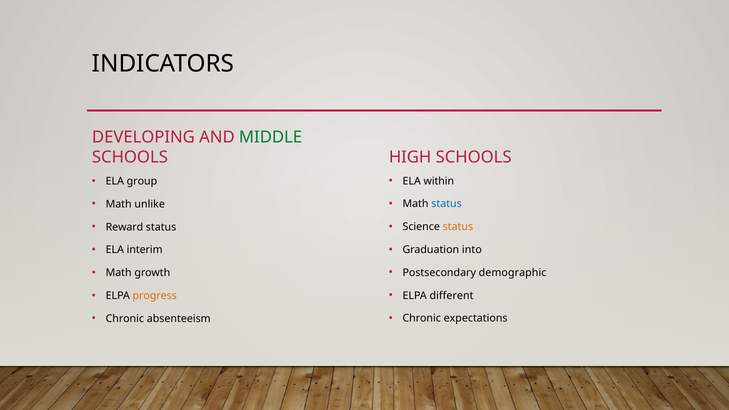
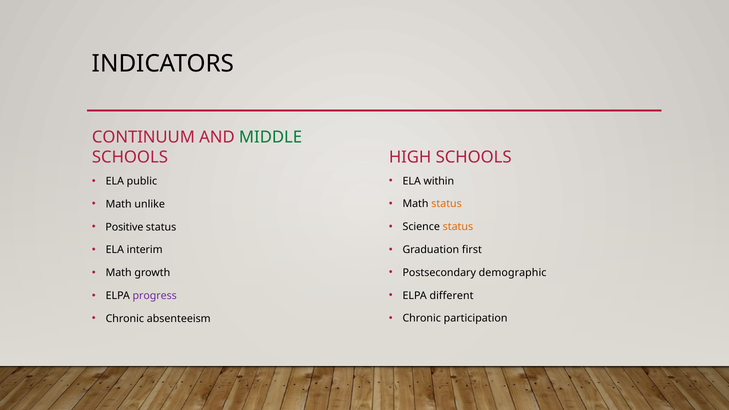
DEVELOPING: DEVELOPING -> CONTINUUM (143, 137)
group: group -> public (142, 181)
status colour: blue -> orange (447, 204)
Reward: Reward -> Positive (124, 227)
into: into -> first (472, 250)
progress colour: orange -> purple (155, 296)
expectations: expectations -> participation (476, 319)
